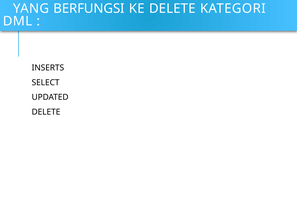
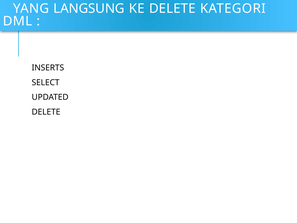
BERFUNGSI: BERFUNGSI -> LANGSUNG (89, 8)
